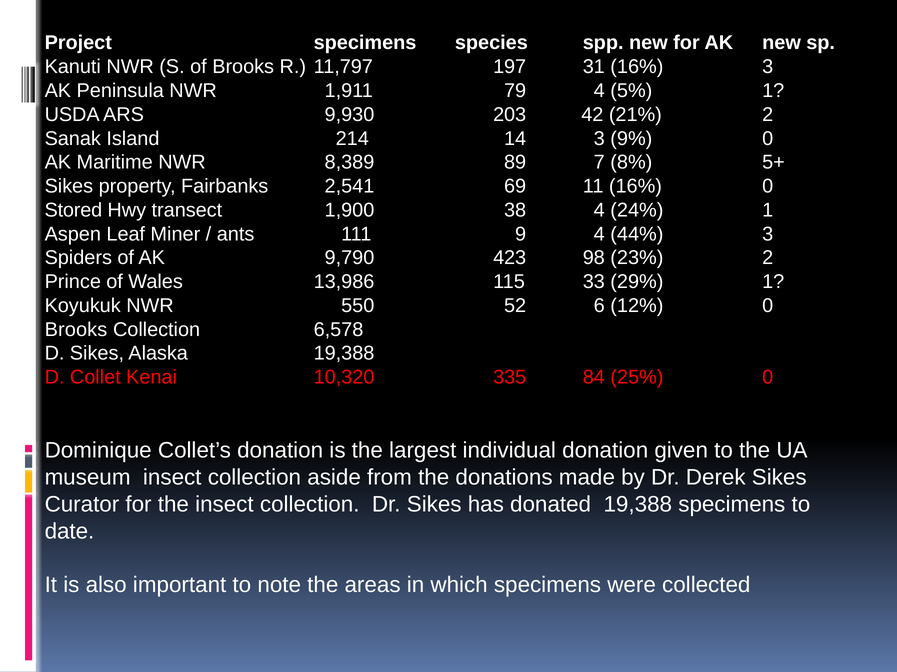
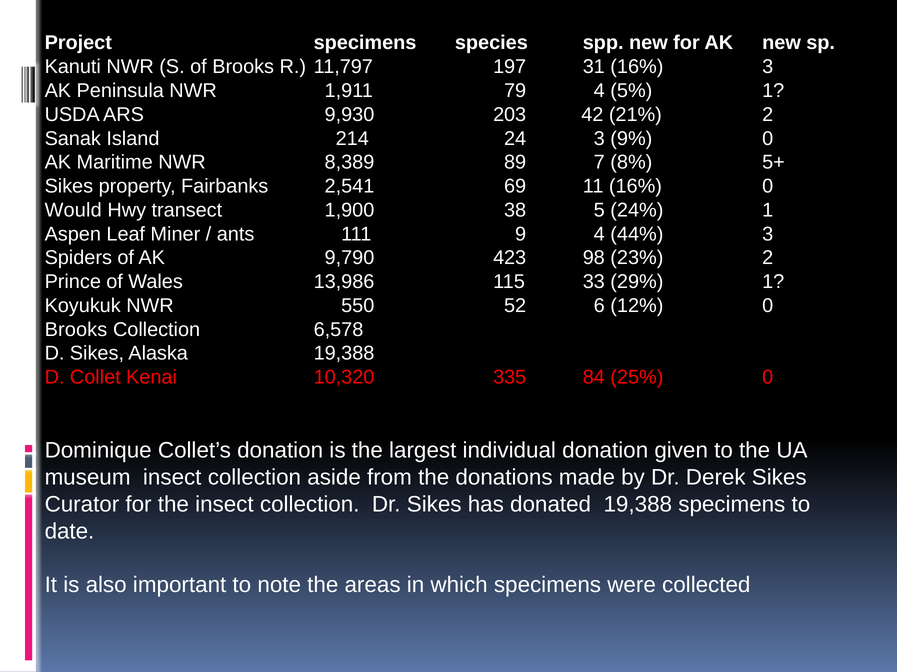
14: 14 -> 24 (515, 139)
Stored: Stored -> Would (73, 210)
38 4: 4 -> 5 (599, 210)
